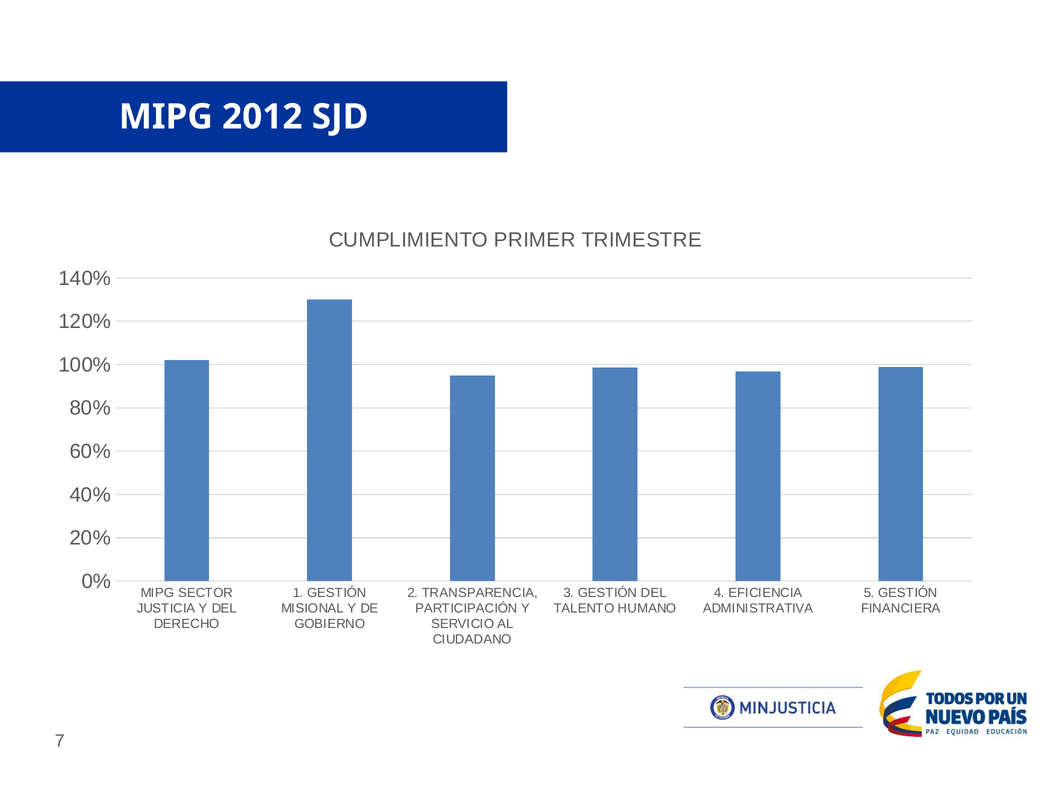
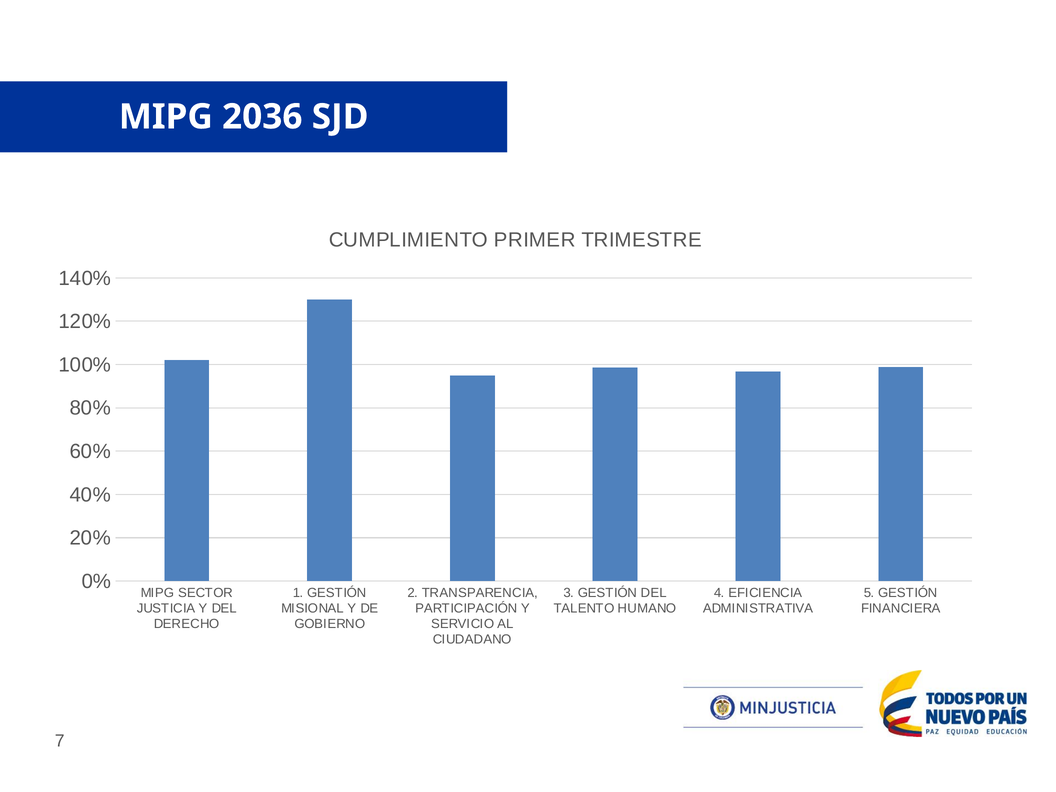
2012: 2012 -> 2036 (262, 117)
